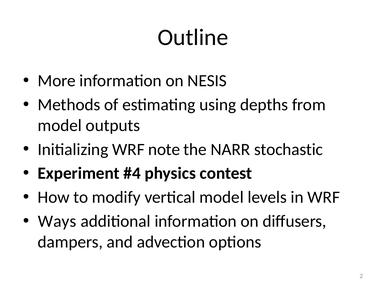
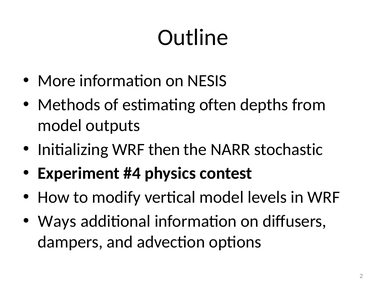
using: using -> often (218, 105)
note: note -> then (164, 150)
